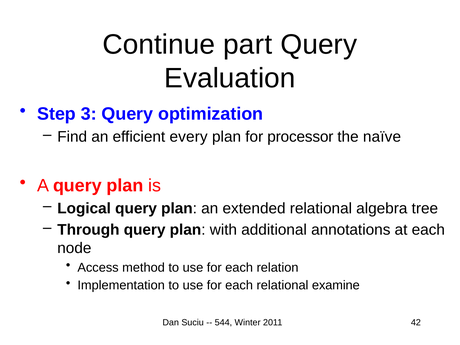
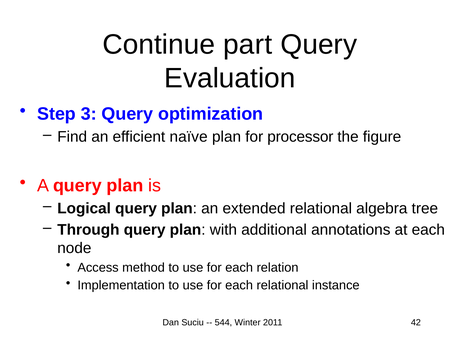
every: every -> naïve (189, 137)
naïve: naïve -> figure (382, 137)
examine: examine -> instance (336, 285)
